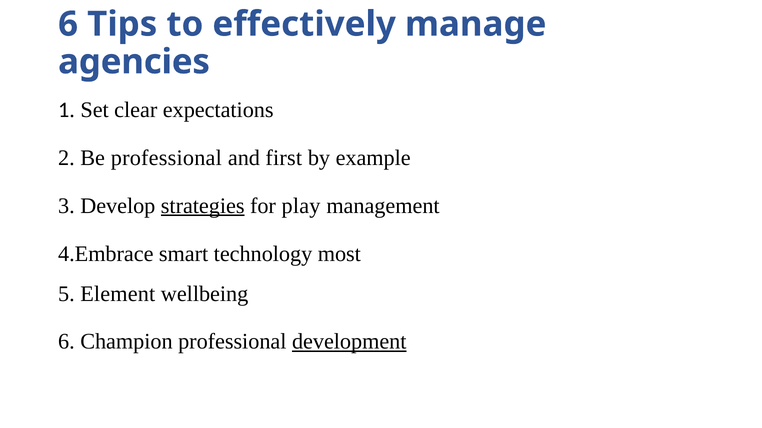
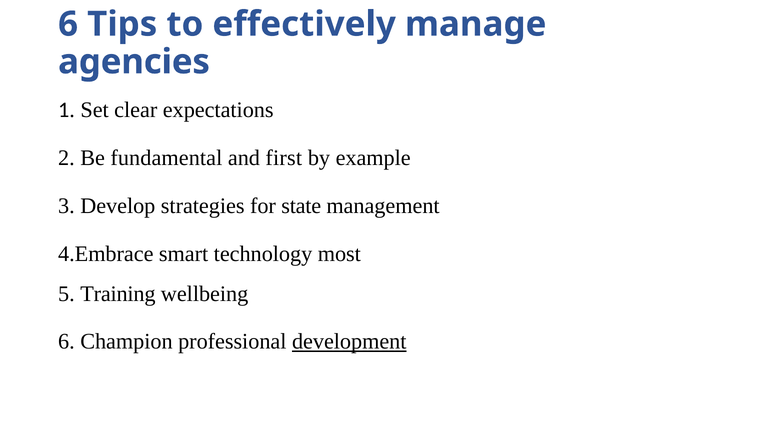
Be professional: professional -> fundamental (166, 158)
strategies underline: present -> none (203, 206)
play: play -> state (301, 206)
Element: Element -> Training (118, 294)
